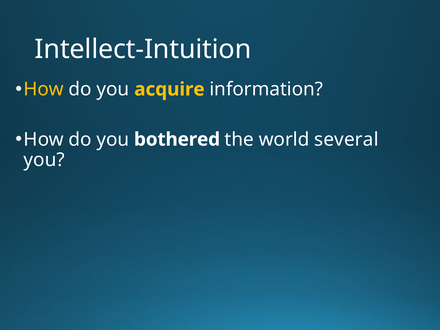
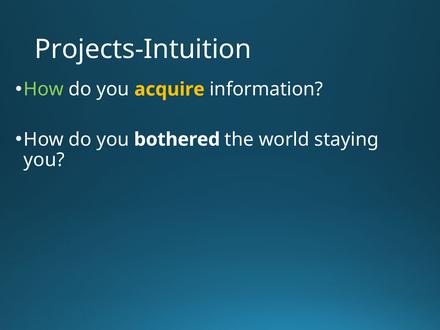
Intellect-Intuition: Intellect-Intuition -> Projects-Intuition (143, 49)
How colour: yellow -> light green (44, 89)
several: several -> staying (347, 139)
